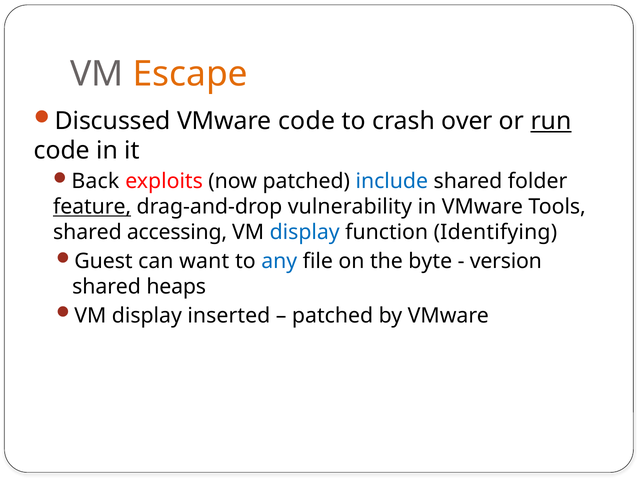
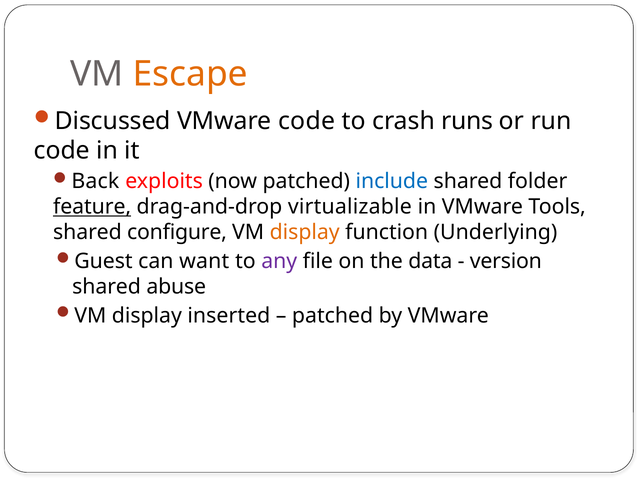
over: over -> runs (467, 121)
run underline: present -> none (551, 121)
vulnerability: vulnerability -> virtualizable (350, 207)
accessing: accessing -> configure (177, 232)
display colour: blue -> orange (305, 232)
Identifying: Identifying -> Underlying (495, 232)
any colour: blue -> purple (279, 261)
byte: byte -> data (430, 261)
heaps: heaps -> abuse (176, 287)
